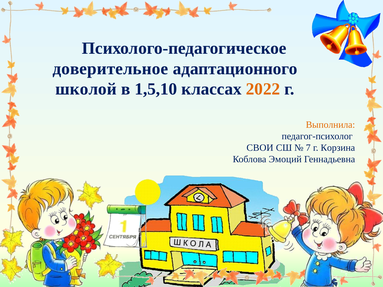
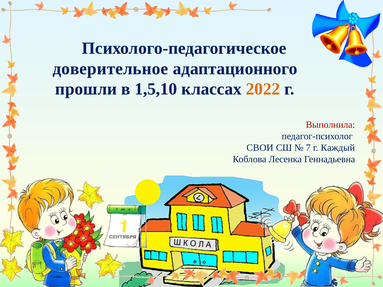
школой: школой -> прошли (86, 89)
Выполнила colour: orange -> red (330, 125)
Корзина: Корзина -> Каждый (338, 148)
Эмоций: Эмоций -> Лесенка (285, 159)
